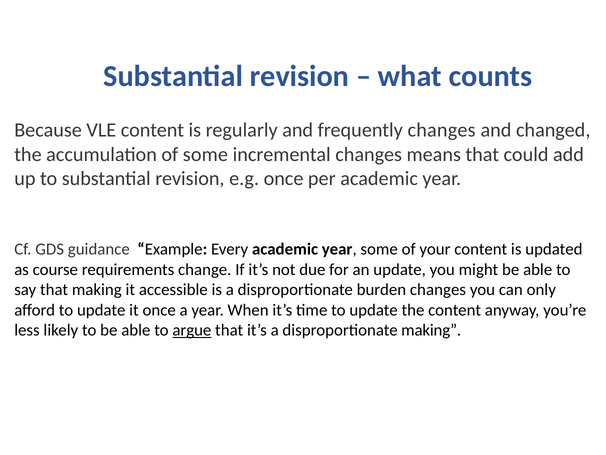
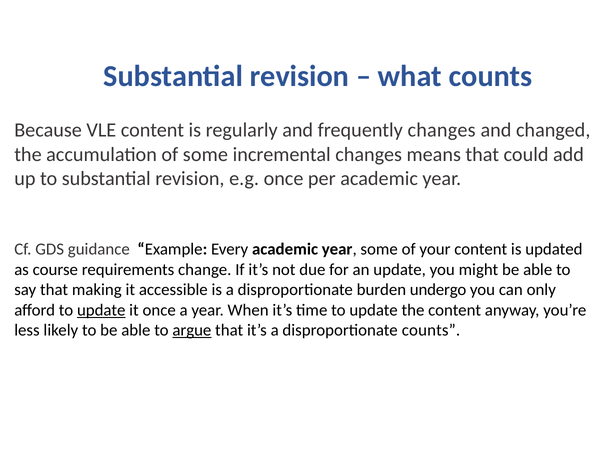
burden changes: changes -> undergo (438, 289)
update underline: none -> present (101, 310)
disproportionate making: making -> counts (431, 330)
